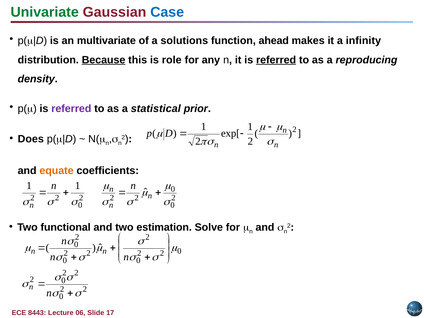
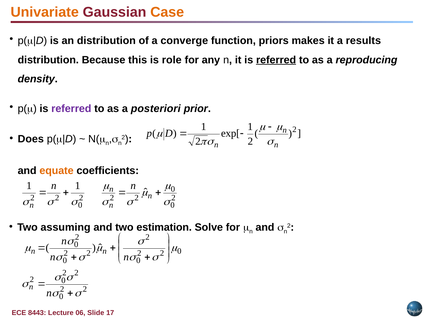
Univariate colour: green -> orange (45, 12)
Case colour: blue -> orange (167, 12)
an multivariate: multivariate -> distribution (106, 41)
solutions: solutions -> converge (184, 41)
ahead: ahead -> priors (274, 41)
infinity: infinity -> results (363, 41)
Because underline: present -> none (104, 60)
statistical: statistical -> posteriori (156, 109)
functional: functional -> assuming (66, 227)
